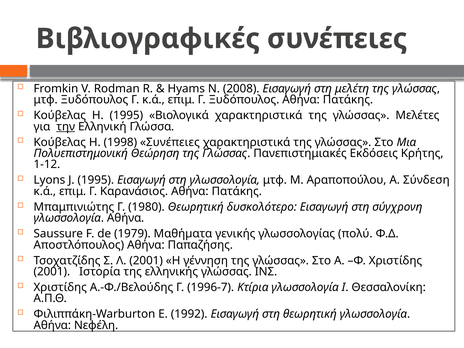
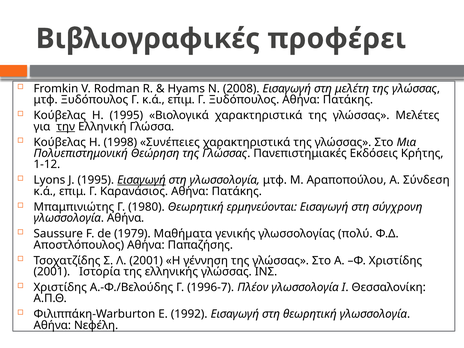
Βιβλιογραφικές συνέπειες: συνέπειες -> προφέρει (337, 39)
Εισαγωγή underline: none -> present (141, 180)
δυσκολότερο: δυσκολότερο -> ερμηνεύονται (262, 207)
Κτίρια: Κτίρια -> Πλέον (253, 287)
